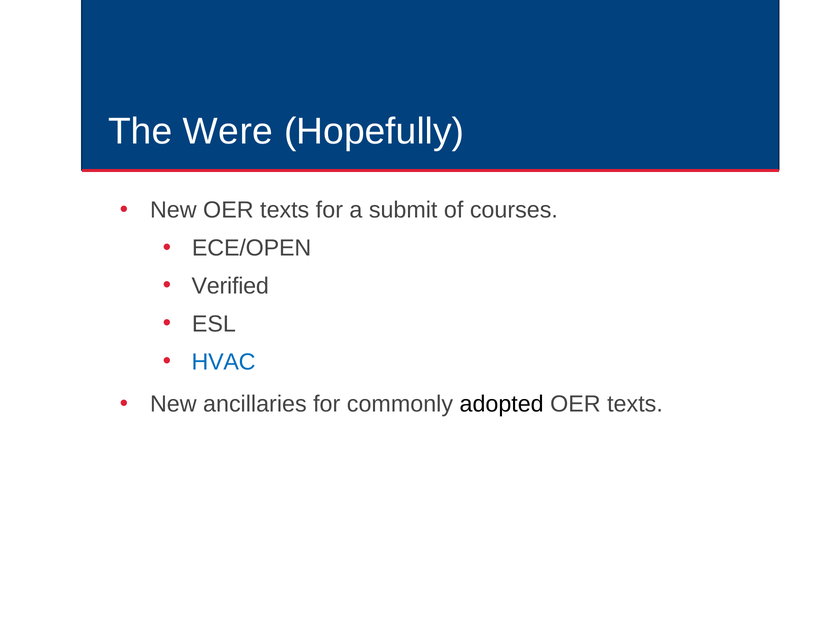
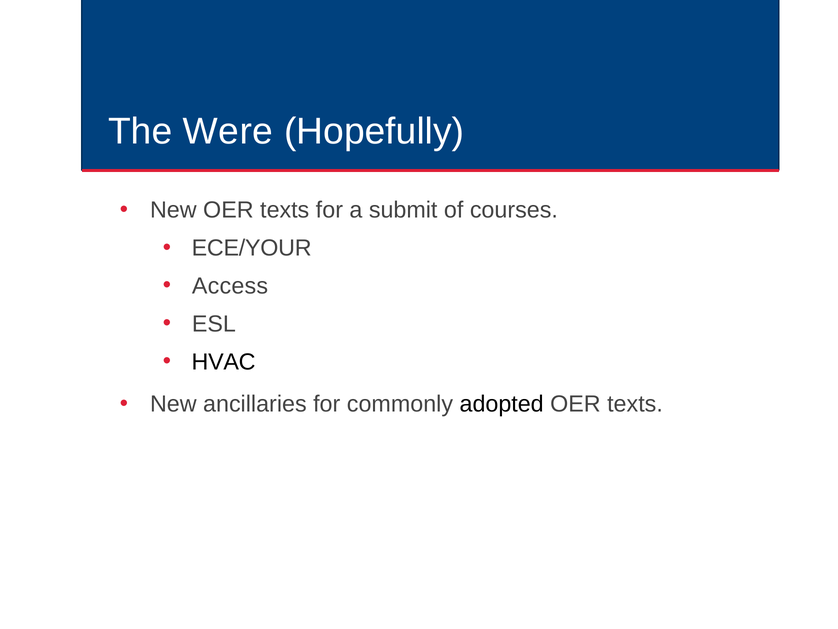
ECE/OPEN: ECE/OPEN -> ECE/YOUR (252, 248)
Verified: Verified -> Access (230, 286)
HVAC colour: blue -> black (224, 362)
